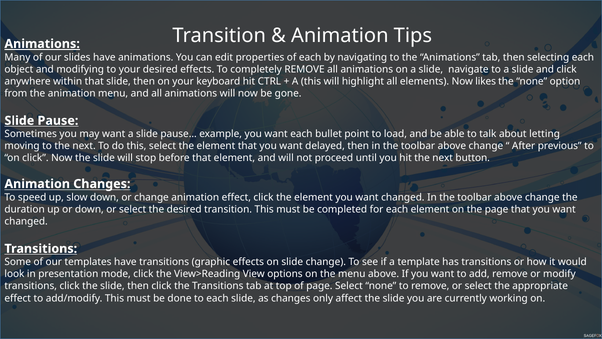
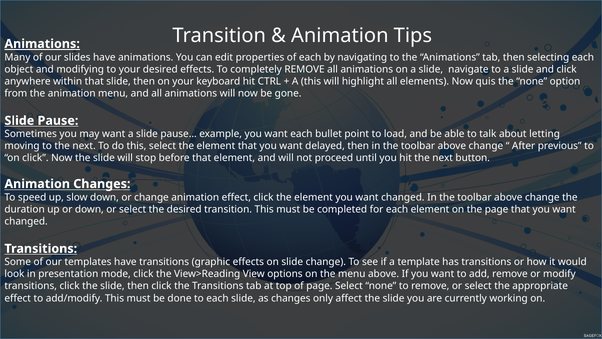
likes: likes -> quis (486, 81)
